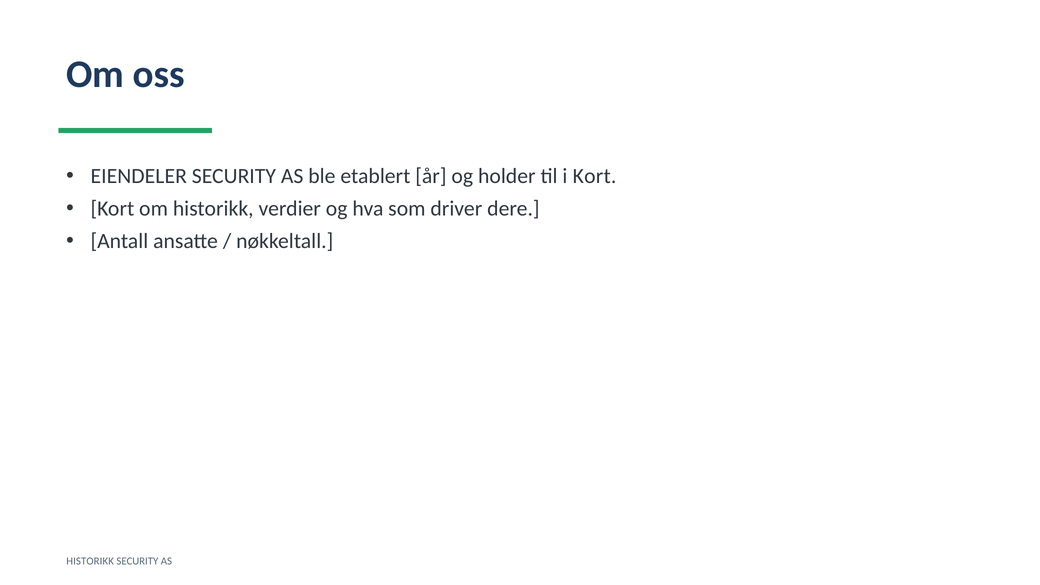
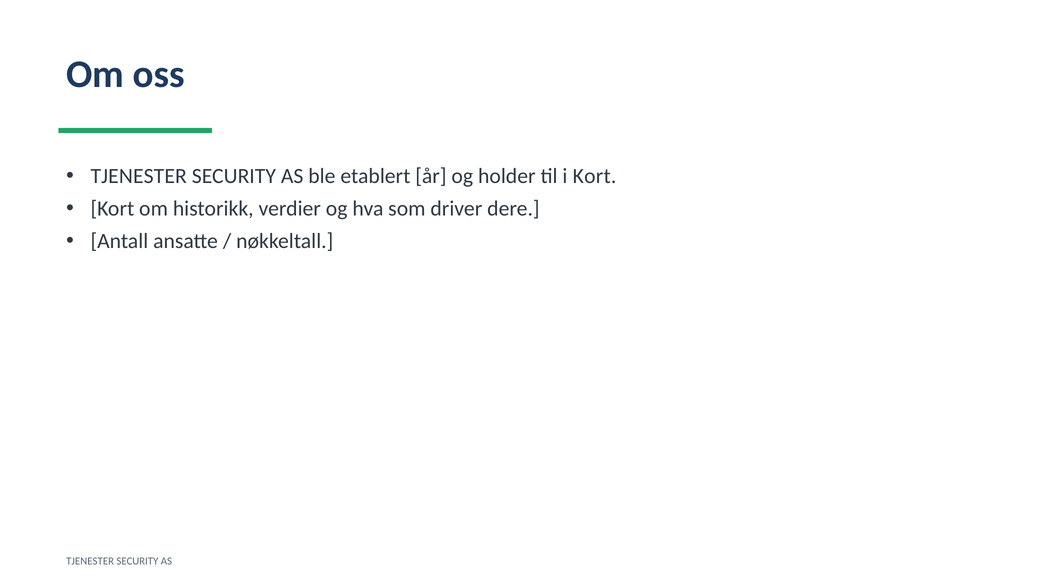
EIENDELER: EIENDELER -> TJENESTER (139, 176)
HISTORIKK: HISTORIKK -> TJENESTER (90, 561)
